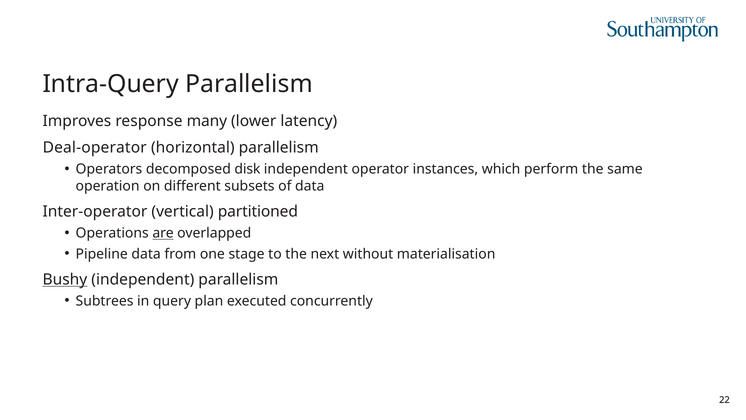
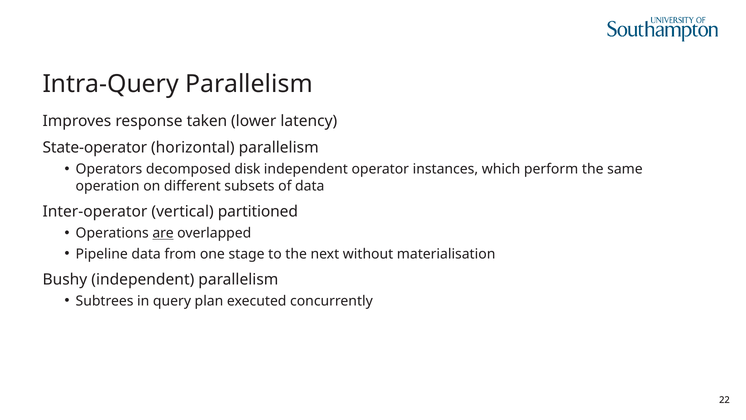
many: many -> taken (207, 121)
Deal-operator: Deal-operator -> State-operator (95, 148)
Bushy underline: present -> none (65, 279)
